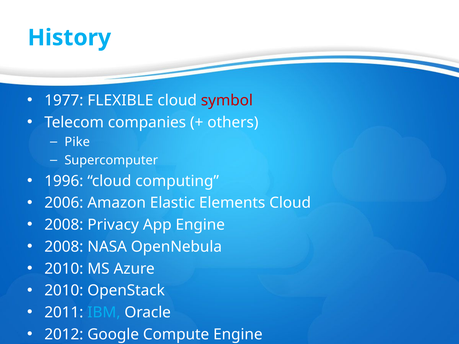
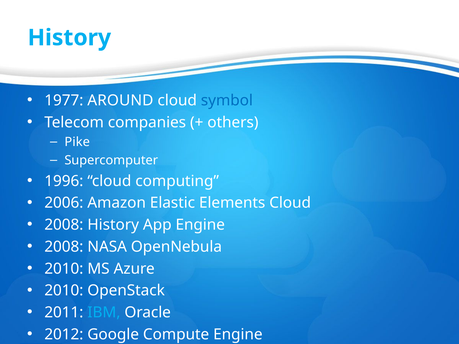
FLEXIBLE: FLEXIBLE -> AROUND (120, 101)
symbol colour: red -> blue (227, 101)
2008 Privacy: Privacy -> History (113, 225)
